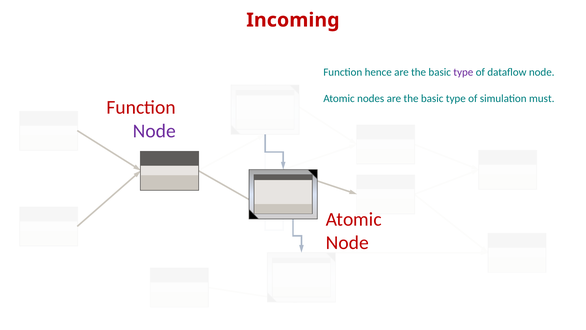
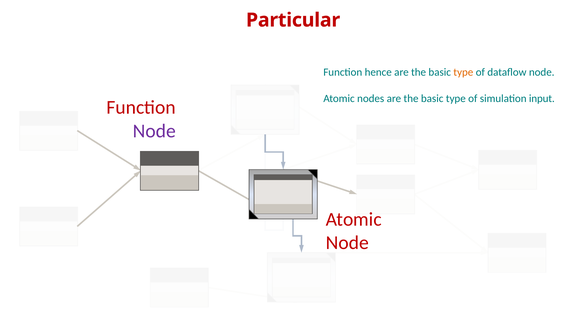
Incoming: Incoming -> Particular (293, 20)
type colour: purple -> orange (463, 72)
must: must -> input (542, 98)
